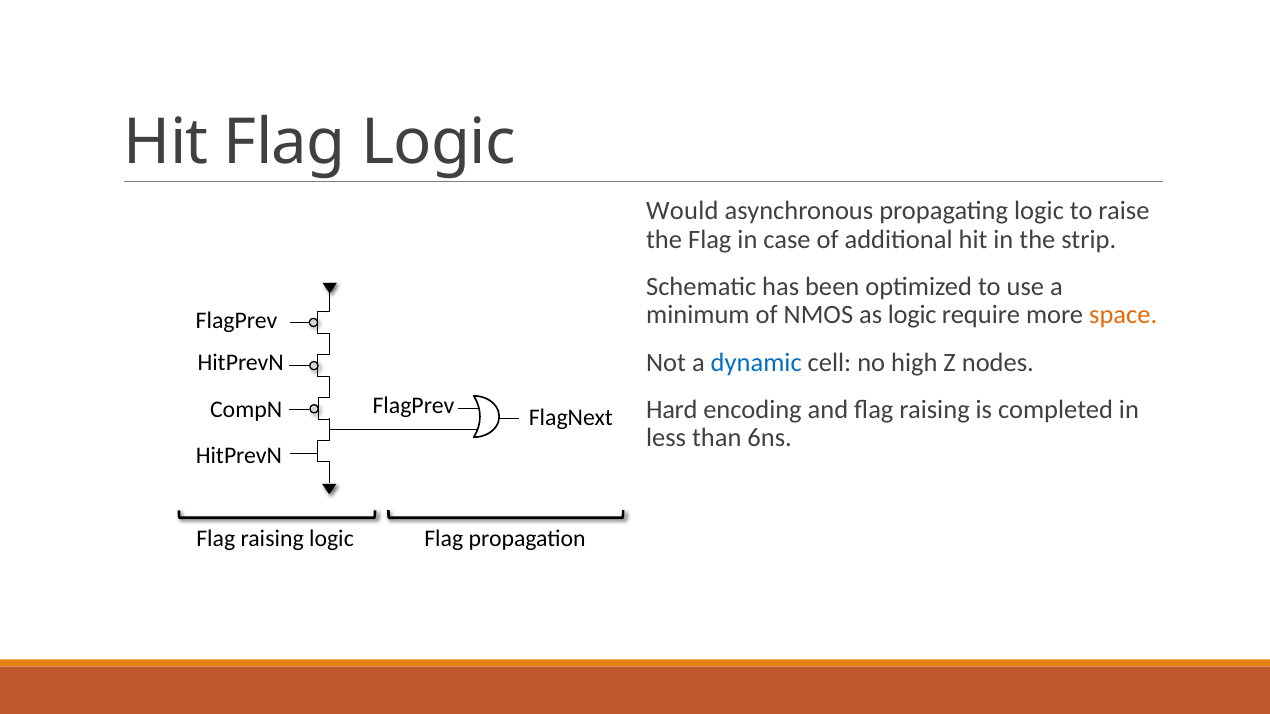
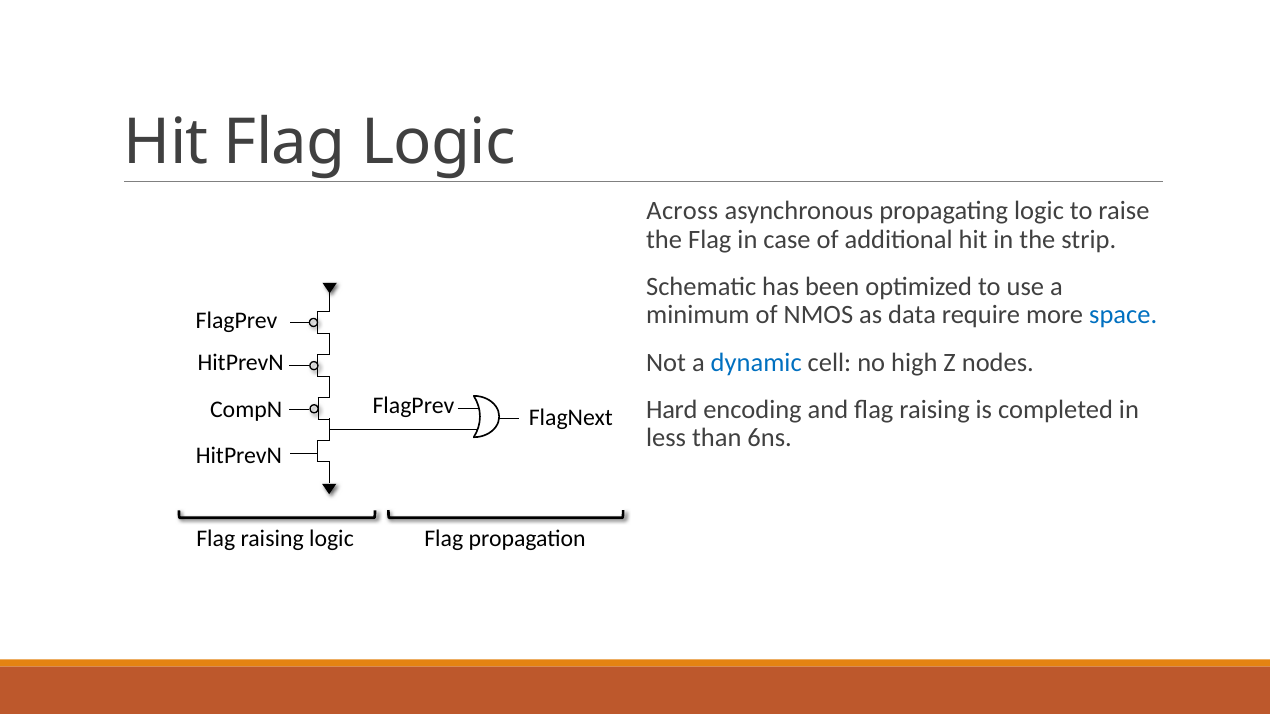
Would: Would -> Across (682, 211)
as logic: logic -> data (912, 315)
space colour: orange -> blue (1123, 315)
